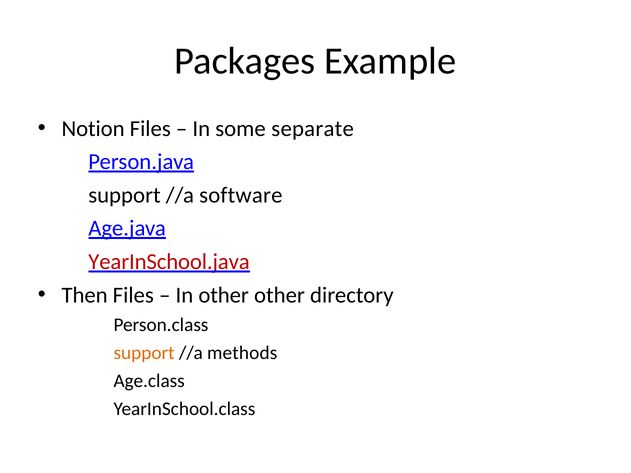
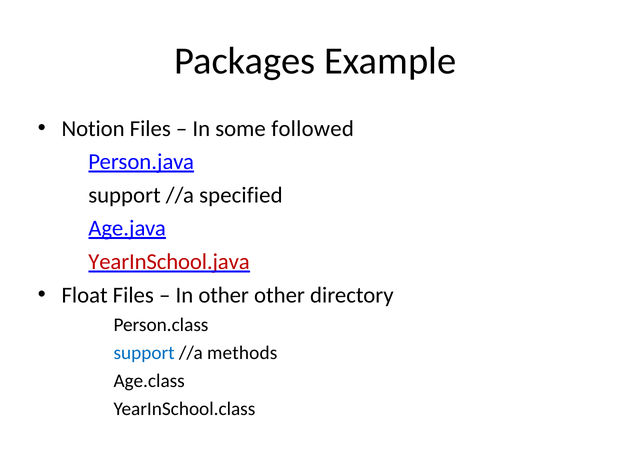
separate: separate -> followed (313, 129)
software: software -> specified (241, 195)
Then: Then -> Float (85, 295)
support colour: orange -> blue (144, 353)
